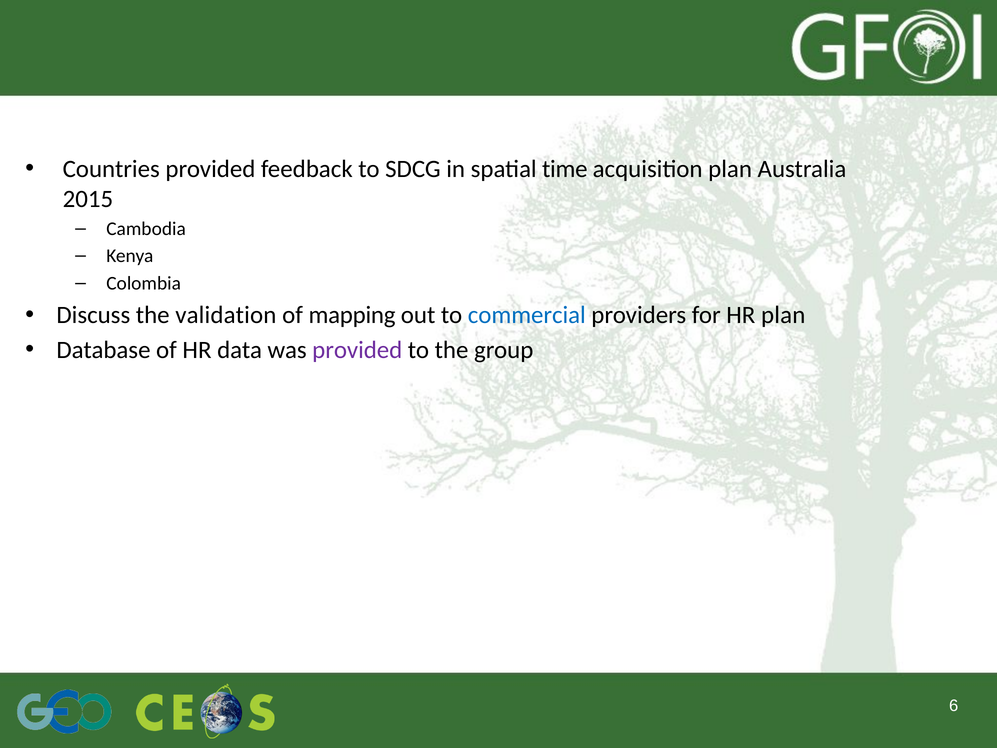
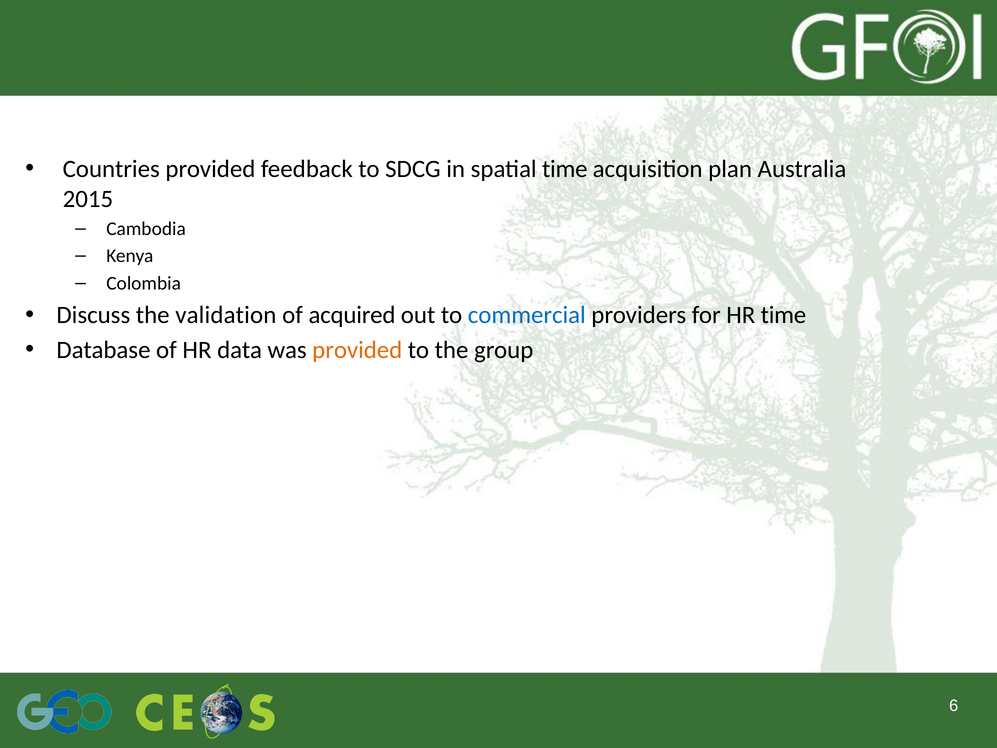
mapping: mapping -> acquired (352, 315)
HR plan: plan -> time (783, 315)
provided colour: purple -> orange (357, 350)
